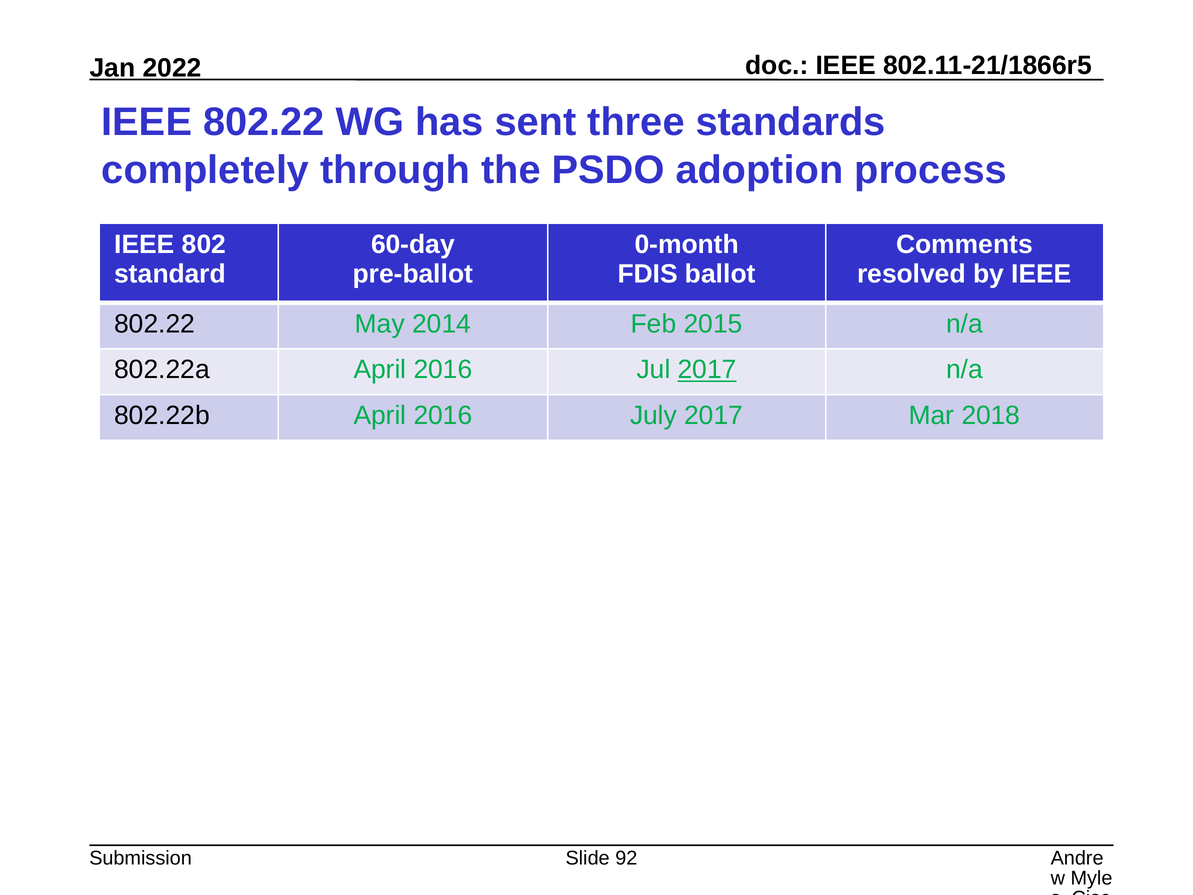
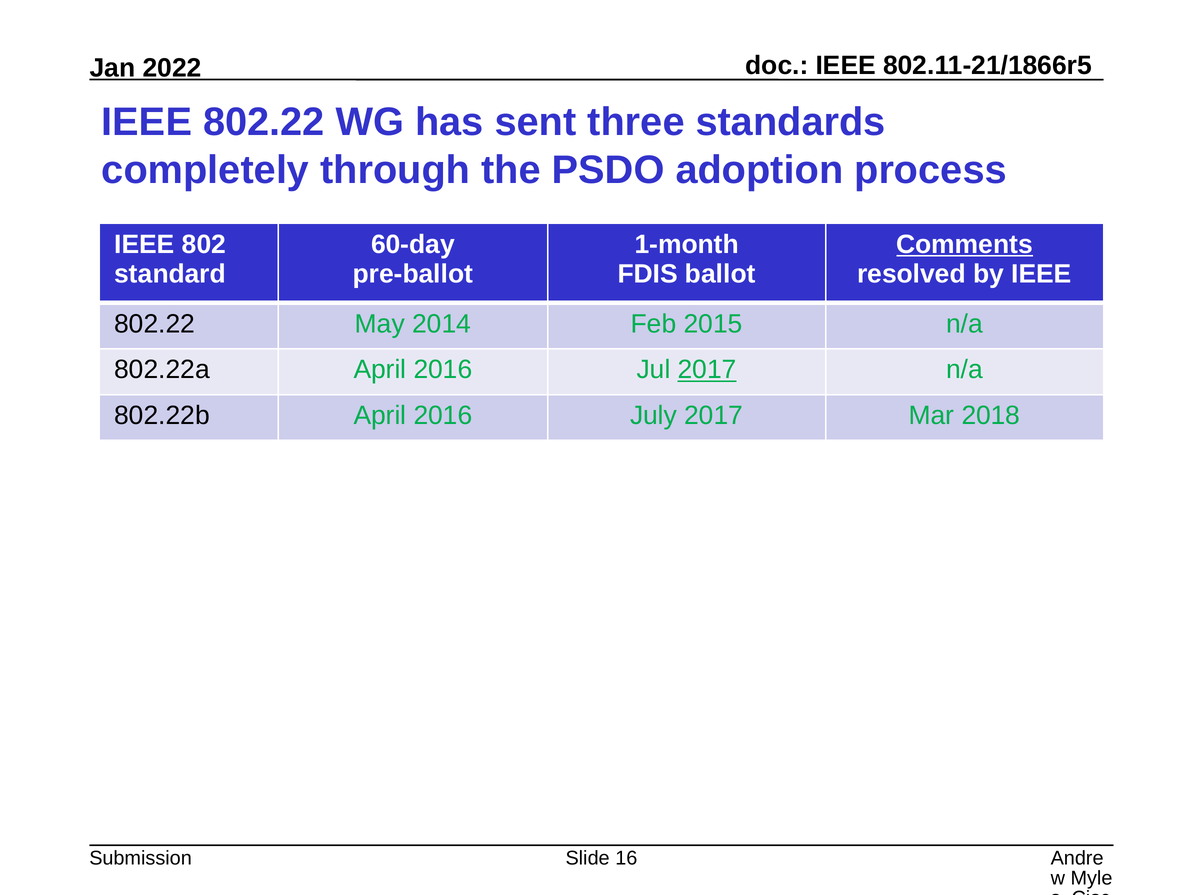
0-month: 0-month -> 1-month (687, 244)
Comments underline: none -> present (965, 244)
92: 92 -> 16 (626, 858)
